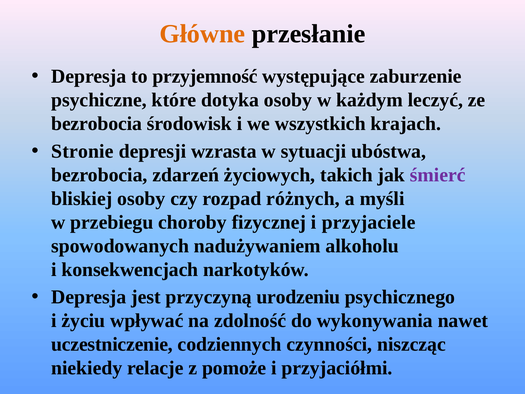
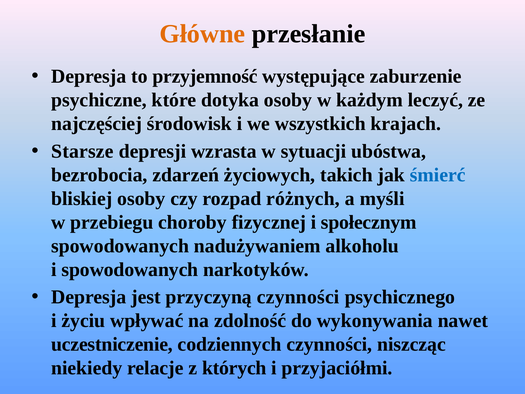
bezrobocia: bezrobocia -> najczęściej (97, 124)
Stronie: Stronie -> Starsze (82, 151)
śmierć colour: purple -> blue (438, 175)
przyjaciele: przyjaciele -> społecznym (369, 222)
i konsekwencjach: konsekwencjach -> spowodowanych (130, 269)
przyczyną urodzeniu: urodzeniu -> czynności (298, 297)
pomoże: pomoże -> których (234, 368)
